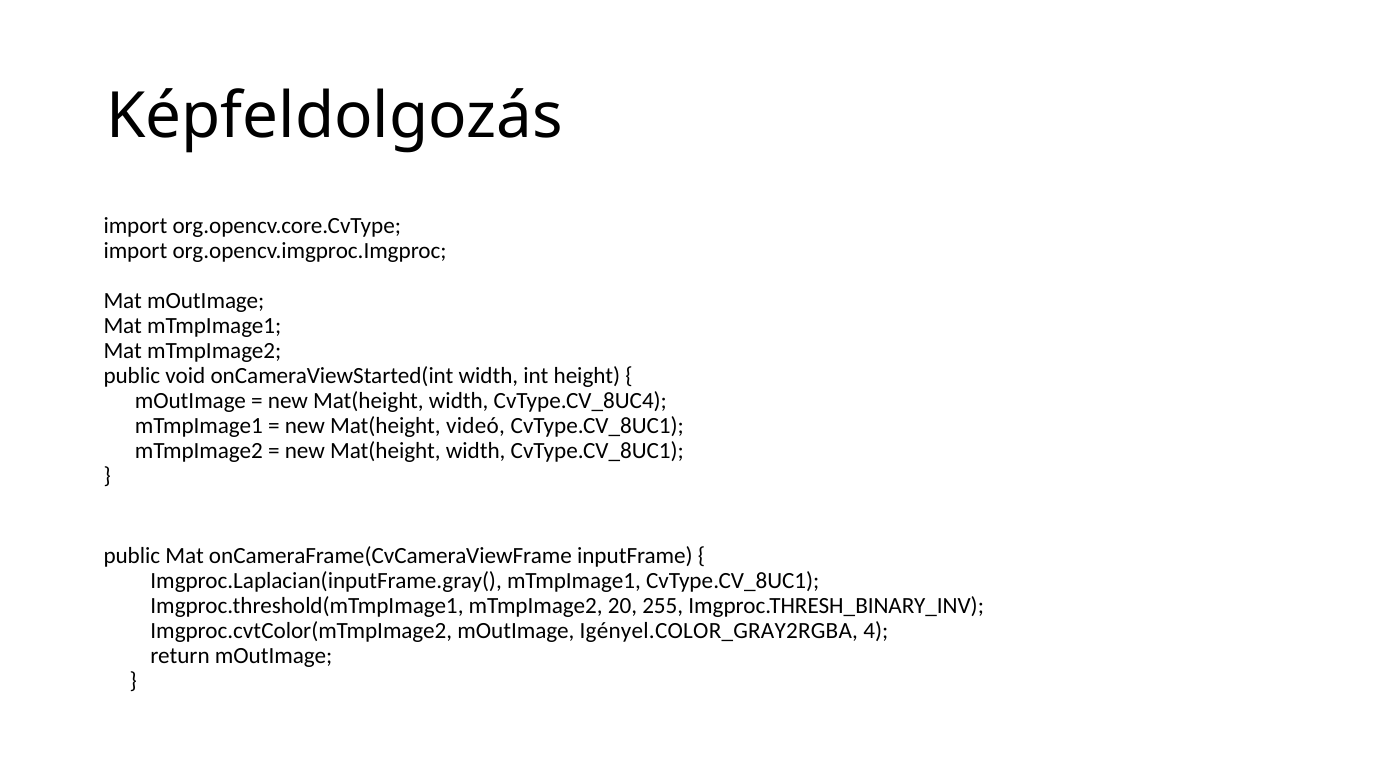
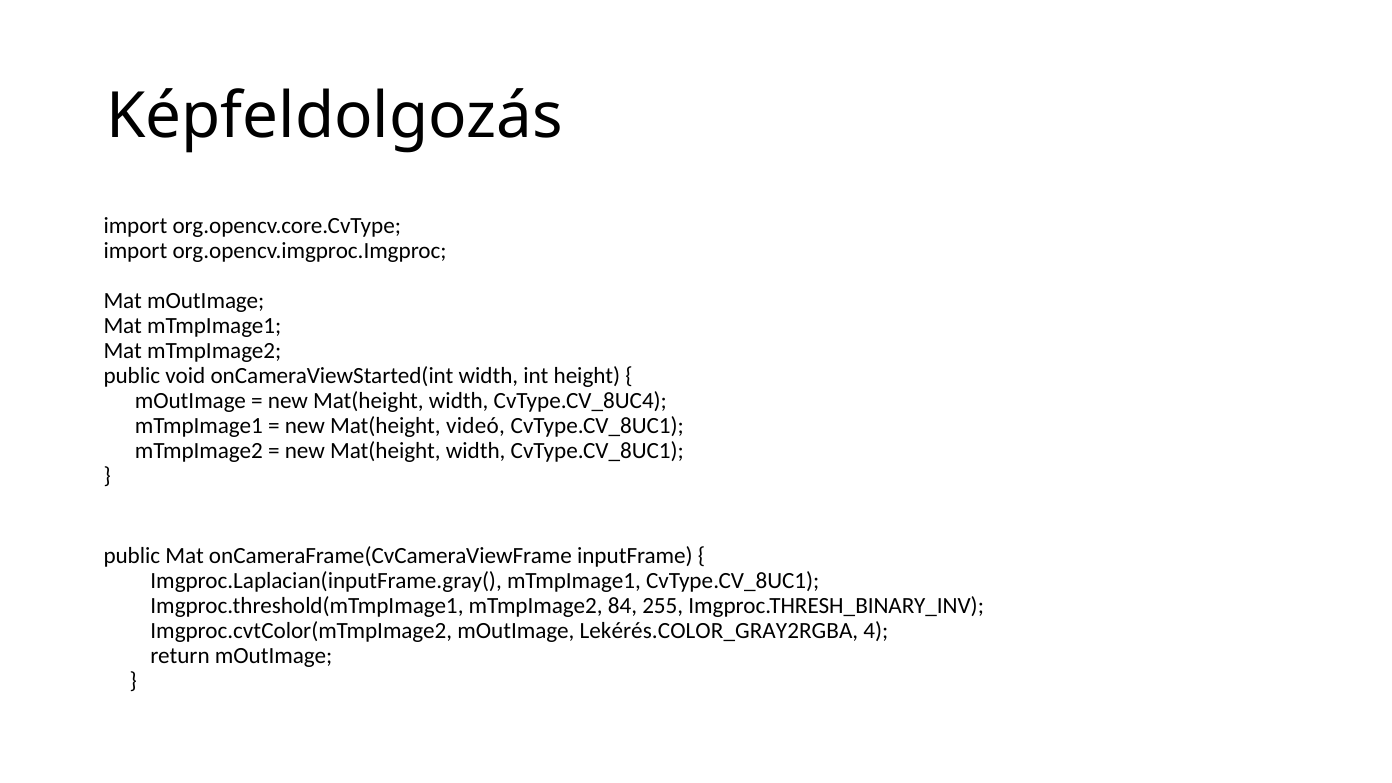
20: 20 -> 84 (622, 605)
Igényel.COLOR_GRAY2RGBA: Igényel.COLOR_GRAY2RGBA -> Lekérés.COLOR_GRAY2RGBA (719, 630)
